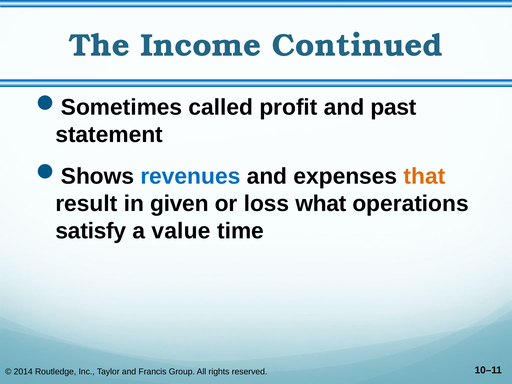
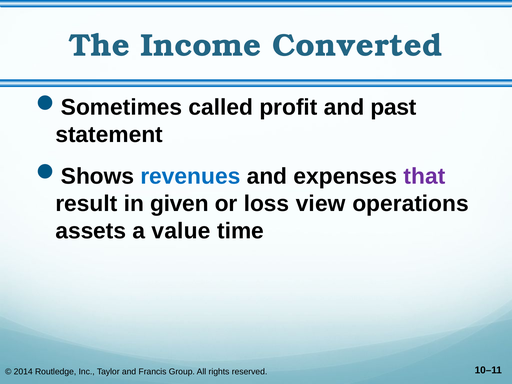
Continued: Continued -> Converted (357, 46)
that colour: orange -> purple (424, 176)
what: what -> view (321, 204)
satisfy: satisfy -> assets (91, 231)
